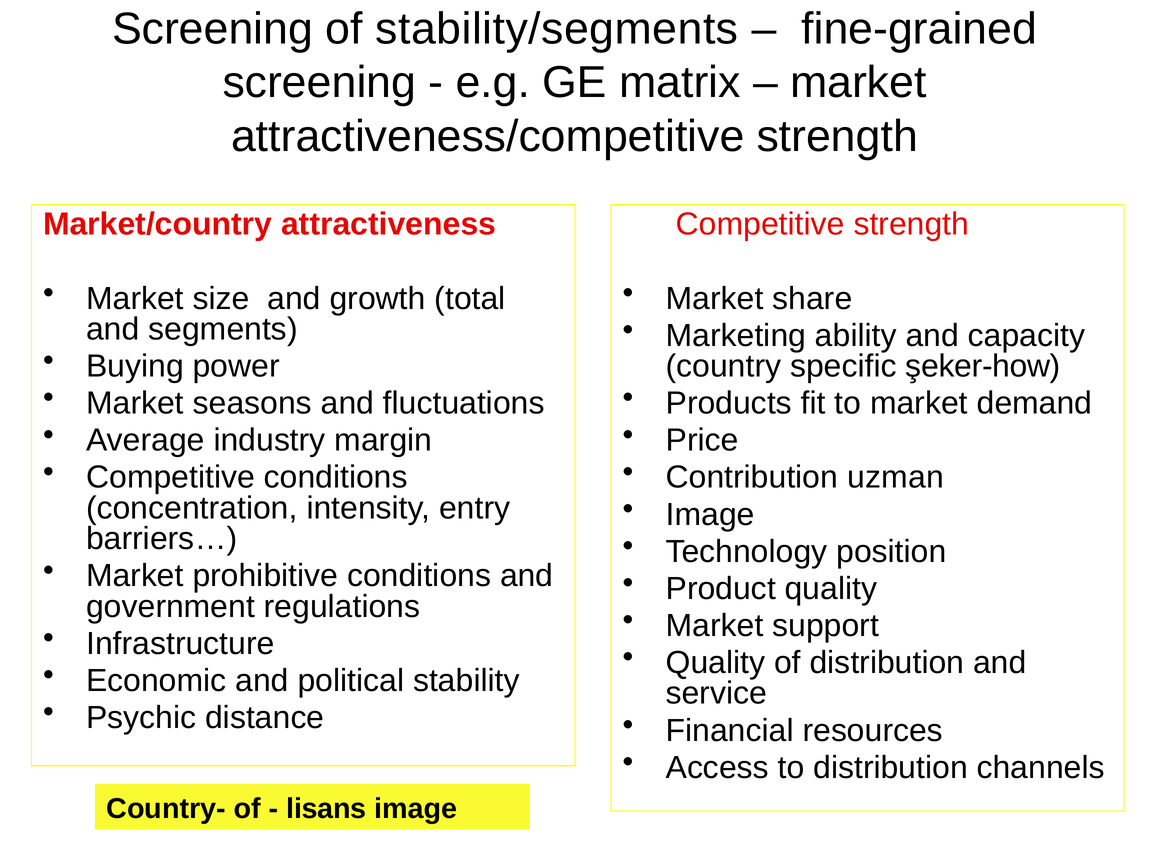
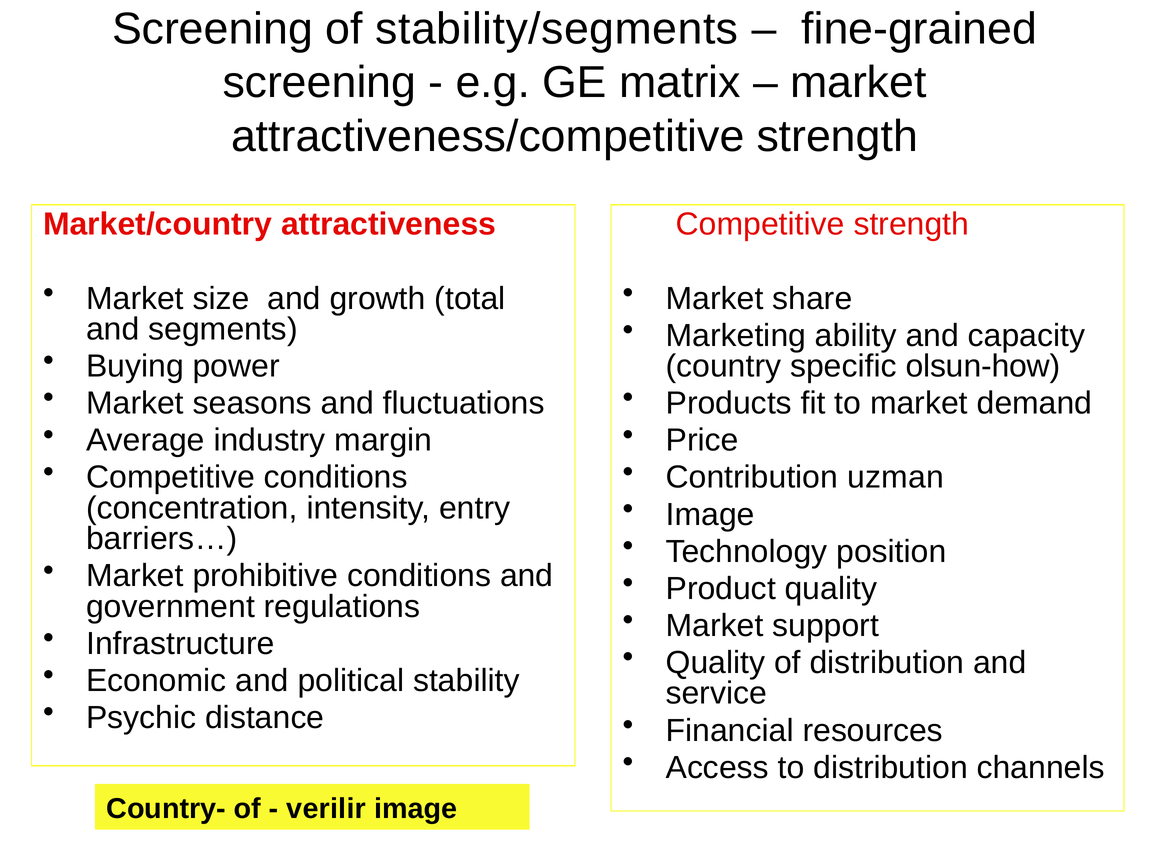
şeker-how: şeker-how -> olsun-how (983, 366)
lisans: lisans -> verilir (326, 809)
